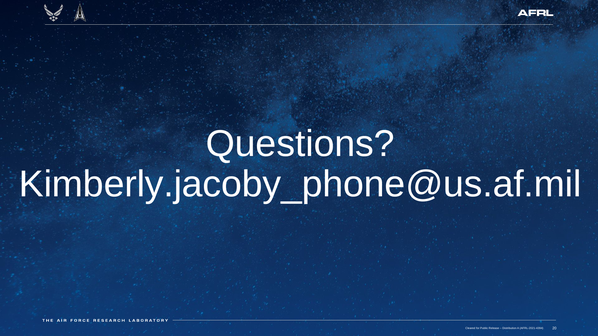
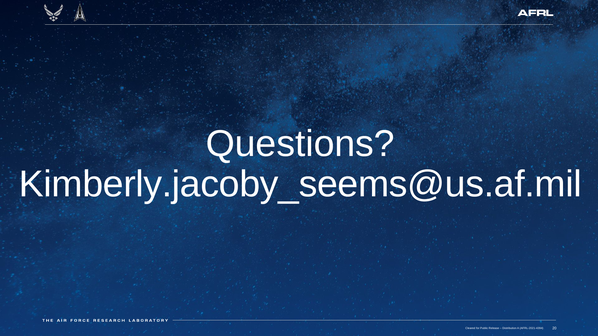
Kimberly.jacoby_phone@us.af.mil: Kimberly.jacoby_phone@us.af.mil -> Kimberly.jacoby_seems@us.af.mil (300, 184)
